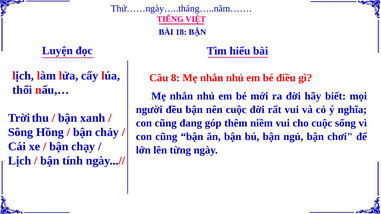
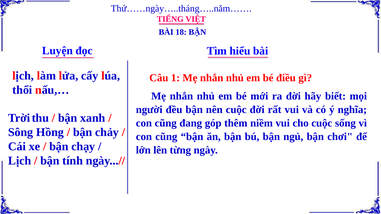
8: 8 -> 1 (175, 78)
